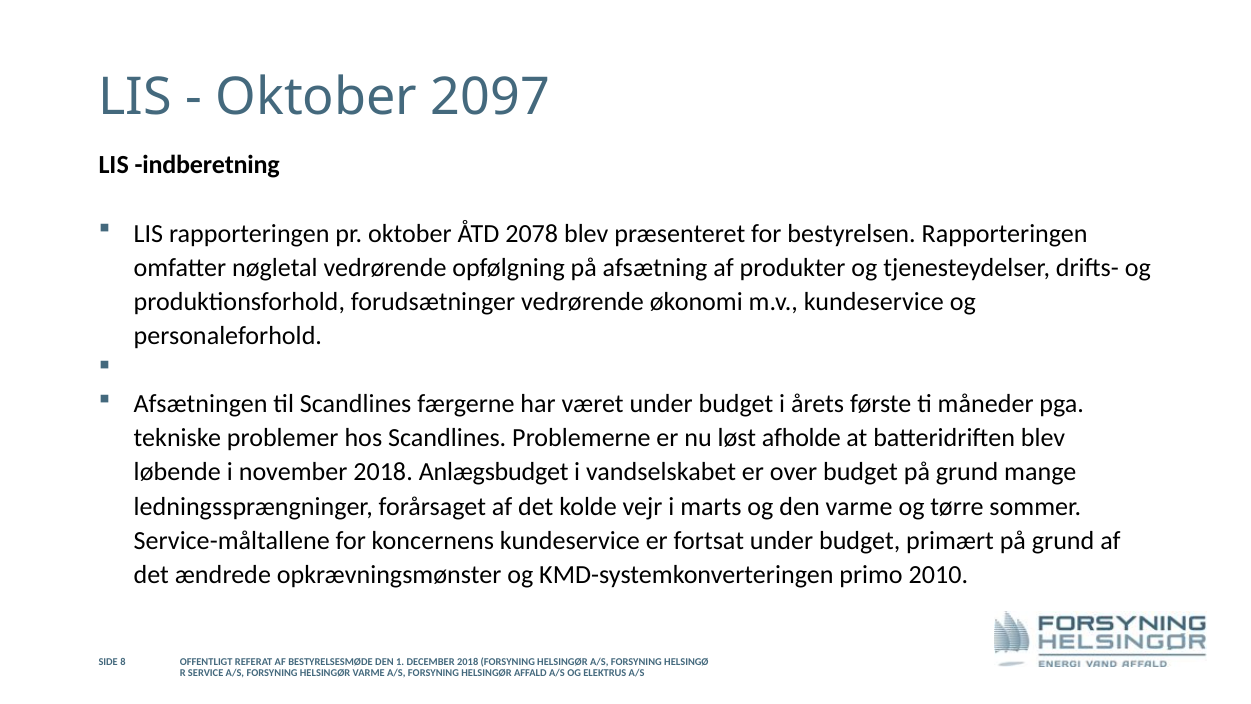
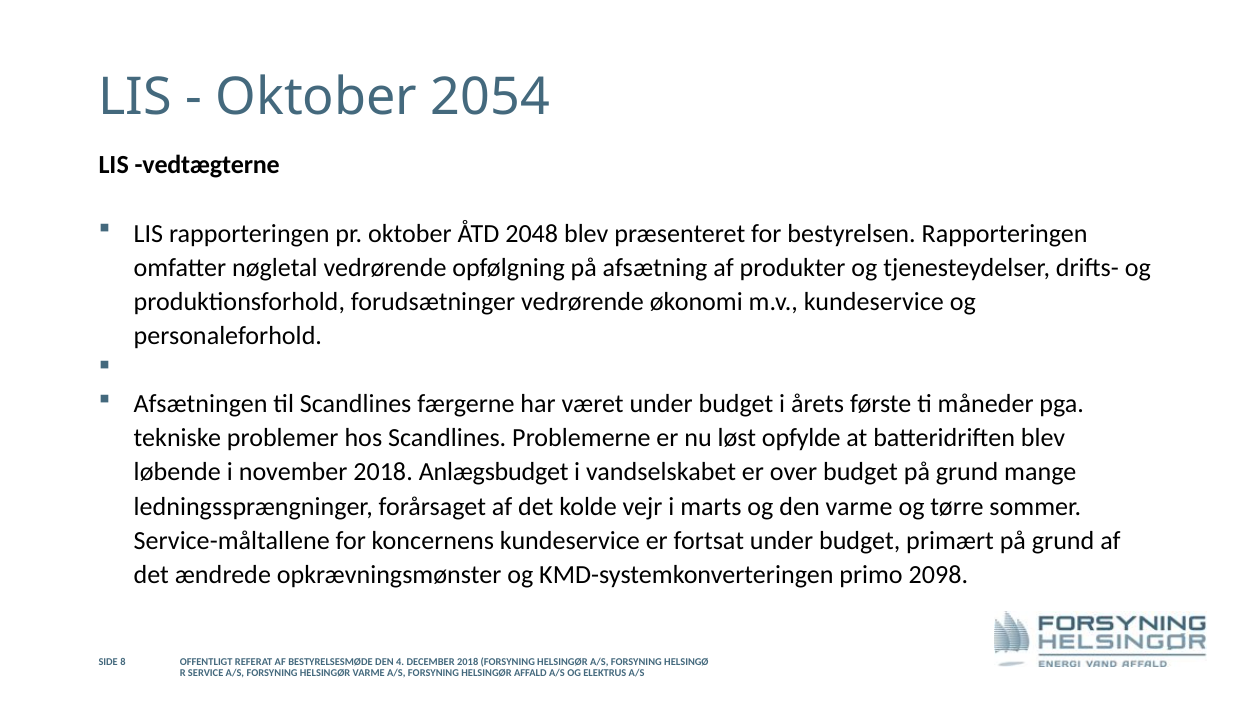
2097: 2097 -> 2054 (490, 97)
indberetning: indberetning -> vedtægterne (207, 165)
2078: 2078 -> 2048 (532, 233)
afholde: afholde -> opfylde (801, 438)
2010: 2010 -> 2098 (938, 574)
1: 1 -> 4 (400, 662)
